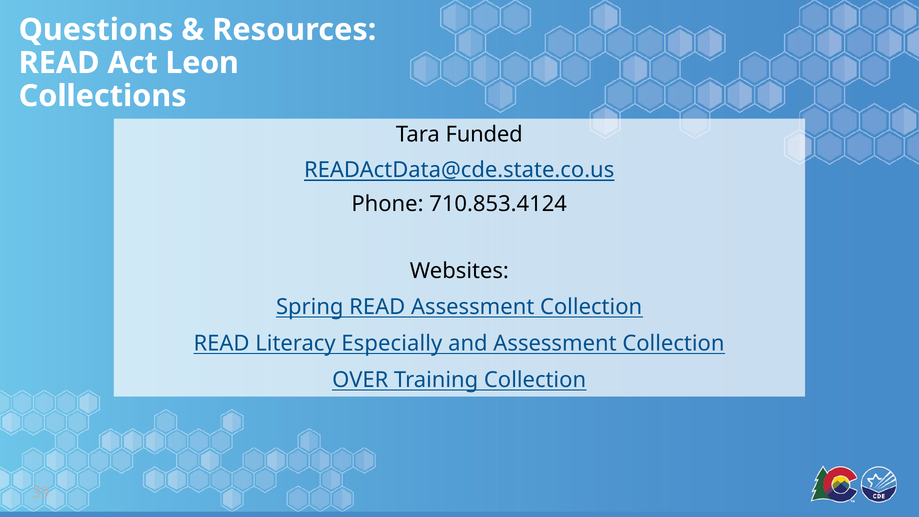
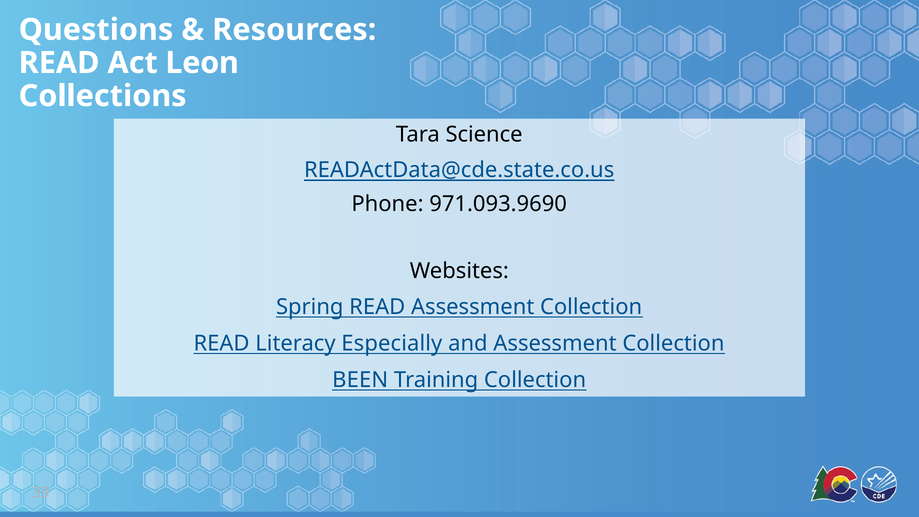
Funded: Funded -> Science (484, 134)
710.853.4124: 710.853.4124 -> 971.093.9690 (498, 204)
OVER: OVER -> BEEN (360, 380)
